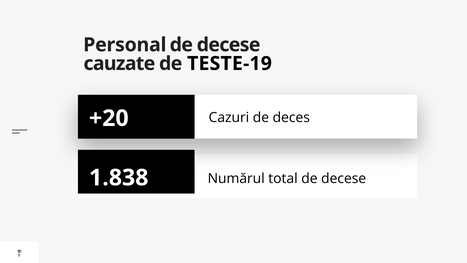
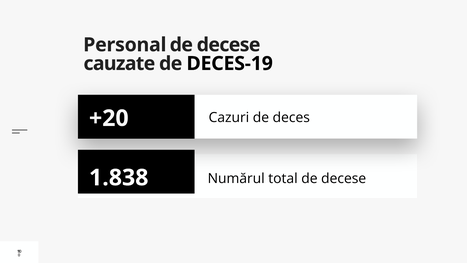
TESTE-19: TESTE-19 -> DECES-19 (230, 63)
